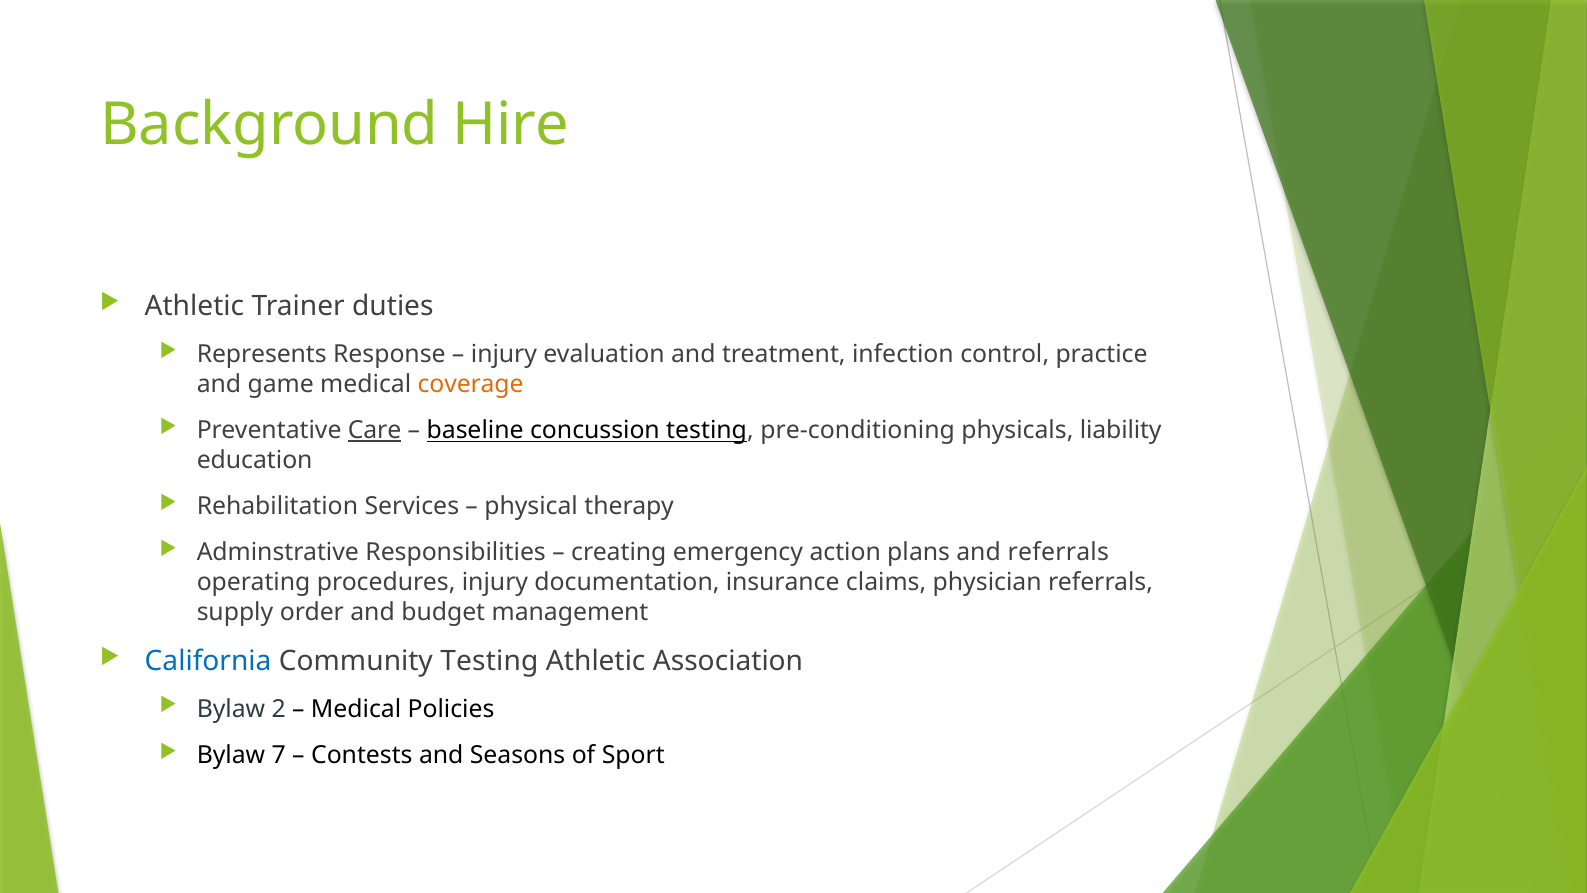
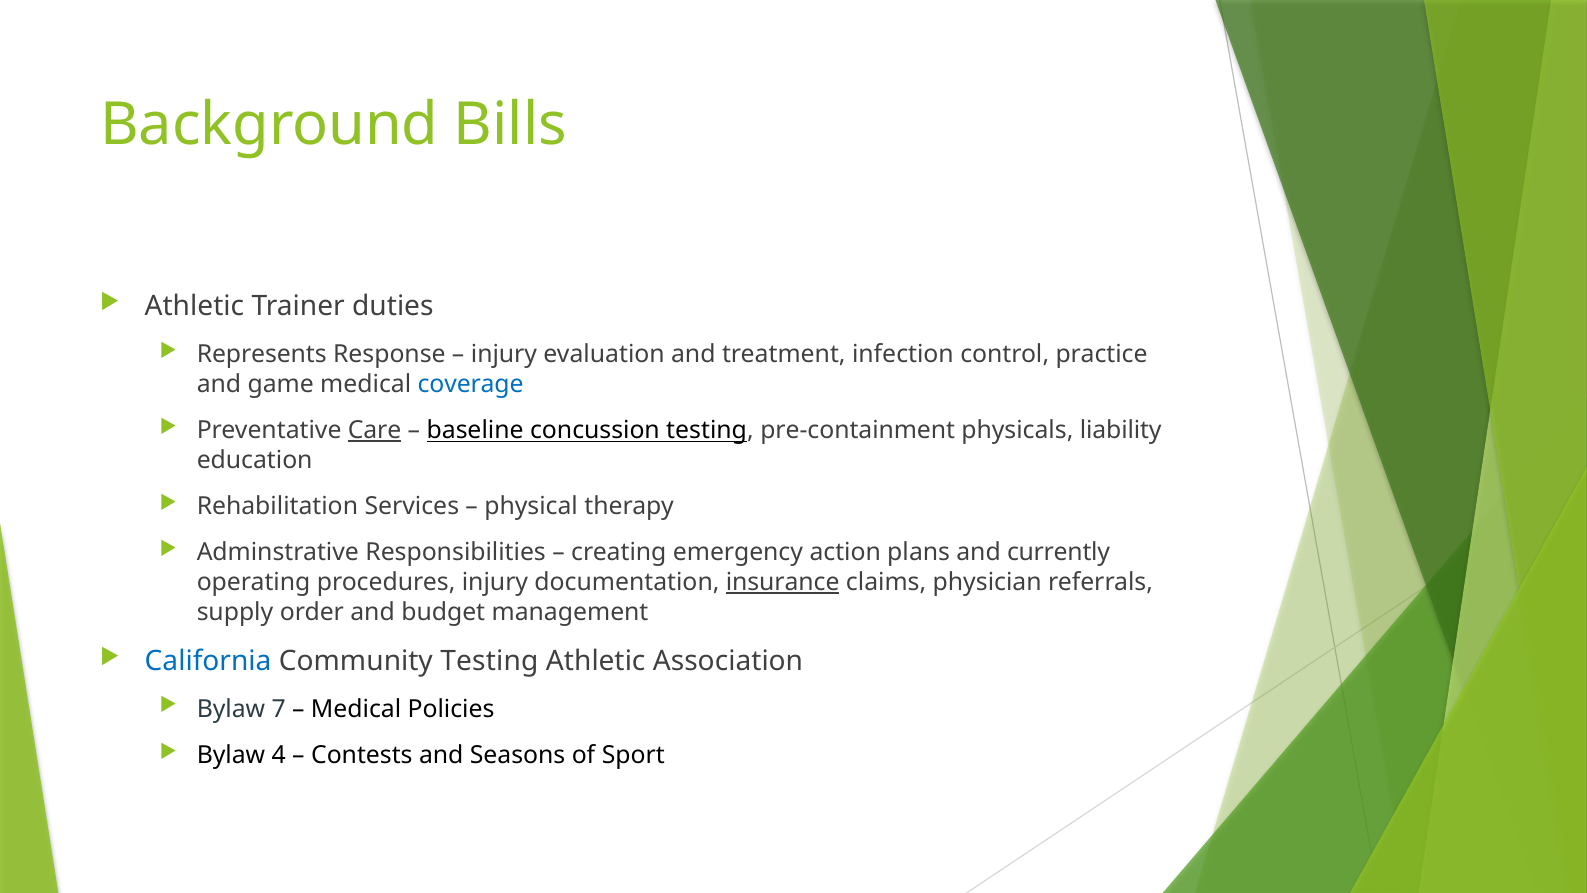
Hire: Hire -> Bills (511, 125)
coverage colour: orange -> blue (471, 384)
pre-conditioning: pre-conditioning -> pre-containment (858, 430)
and referrals: referrals -> currently (1059, 552)
insurance underline: none -> present (783, 582)
2: 2 -> 7 (279, 709)
7: 7 -> 4 (279, 755)
